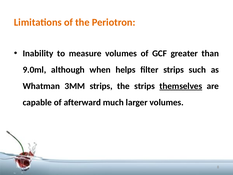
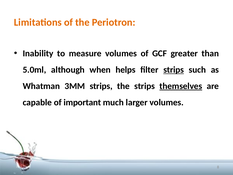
9.0ml: 9.0ml -> 5.0ml (34, 70)
strips underline: none -> present (174, 70)
afterward: afterward -> important (82, 102)
